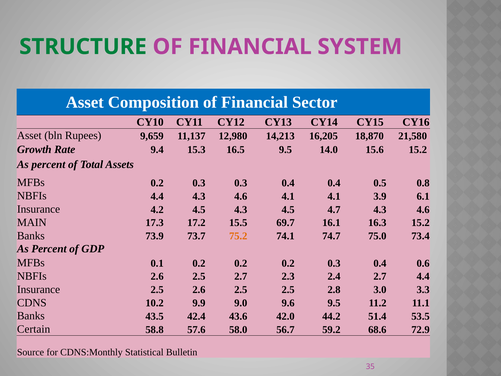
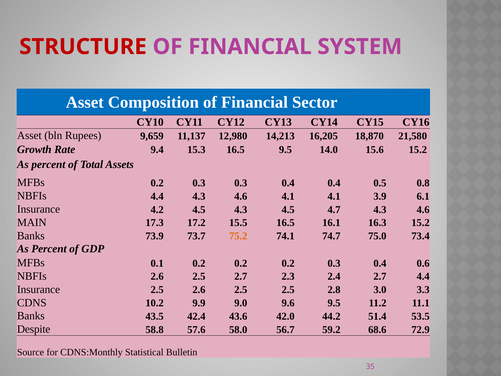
STRUCTURE colour: green -> red (83, 47)
15.5 69.7: 69.7 -> 16.5 (286, 223)
Certain: Certain -> Despite (34, 329)
